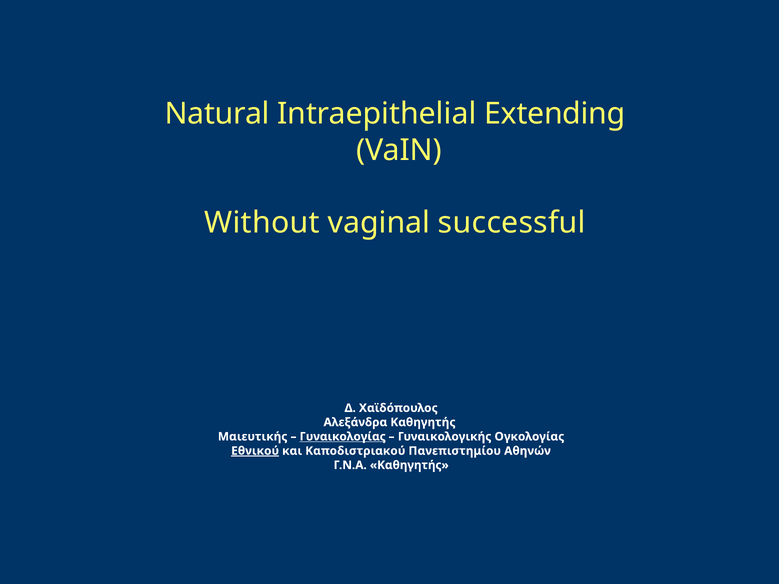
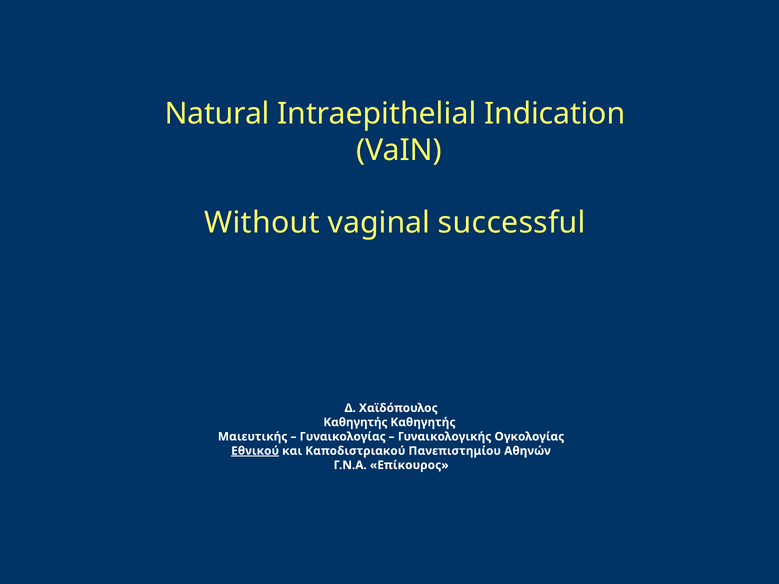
Extending: Extending -> Indication (555, 114)
Αλεξάνδρα: Αλεξάνδρα -> Καθηγητής (355, 422)
Γυναικολογίας underline: present -> none (343, 437)
Γ.Ν.Α Καθηγητής: Καθηγητής -> Επίκουρος (409, 465)
